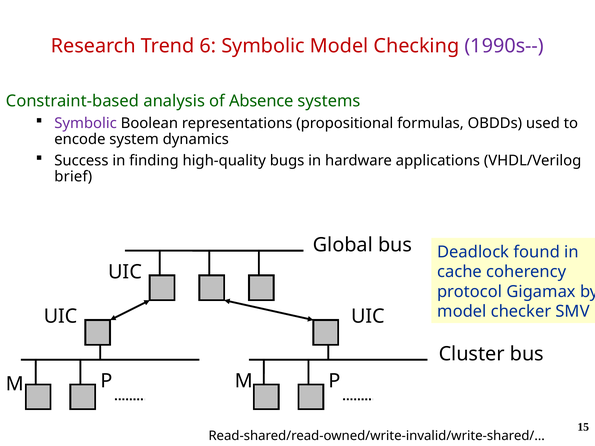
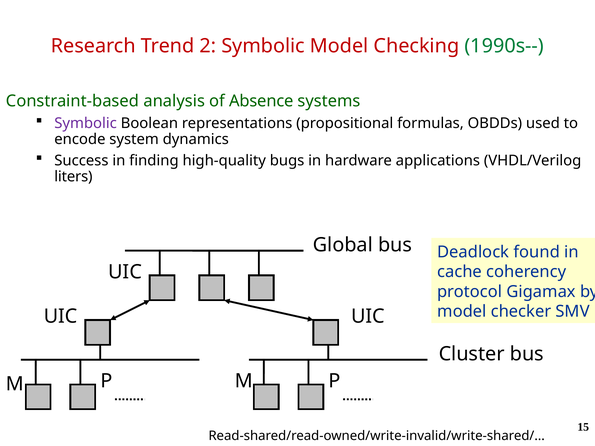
6: 6 -> 2 (208, 46)
1990s-- colour: purple -> green (504, 46)
brief: brief -> liters (73, 177)
